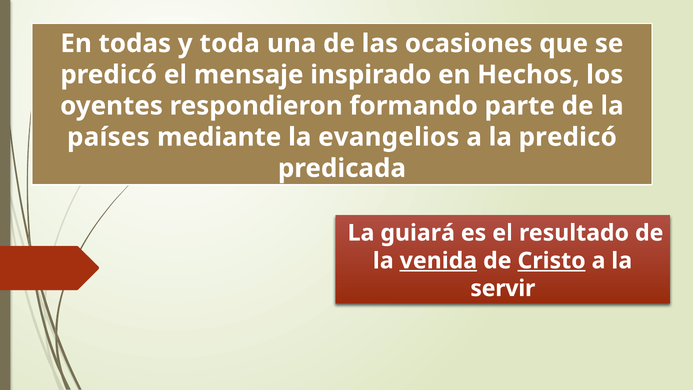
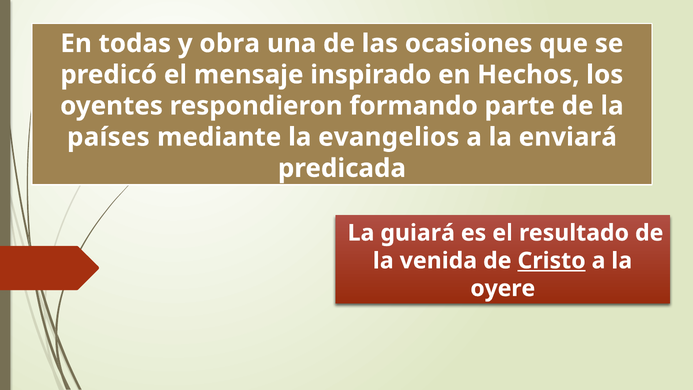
toda: toda -> obra (230, 44)
la predicó: predicó -> enviará (568, 137)
venida underline: present -> none (438, 261)
servir: servir -> oyere (503, 288)
